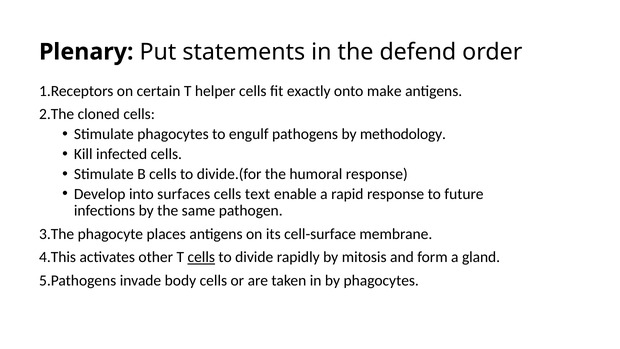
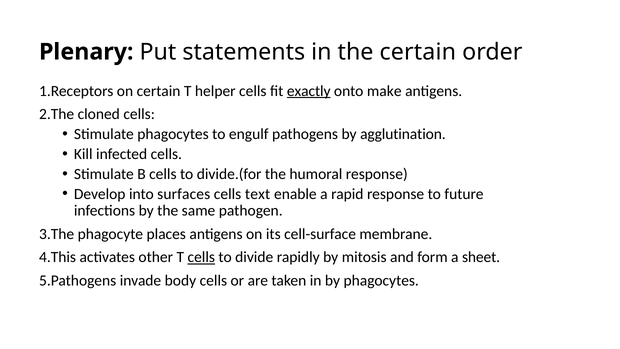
the defend: defend -> certain (418, 52)
exactly underline: none -> present (309, 91)
methodology: methodology -> agglutination (403, 134)
gland: gland -> sheet (481, 257)
